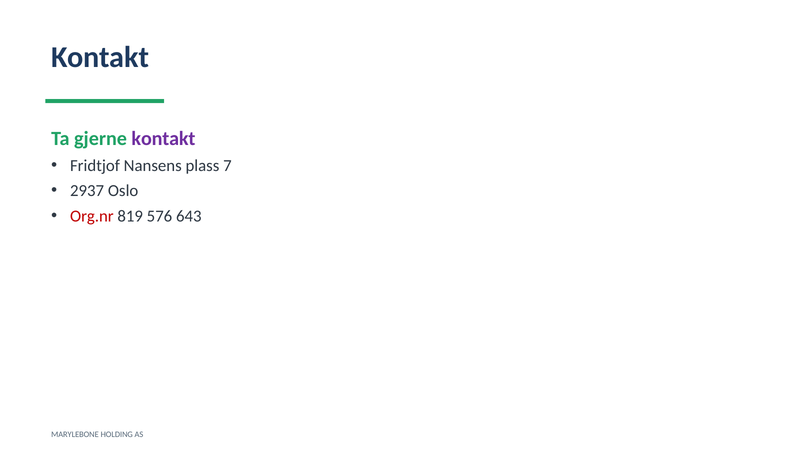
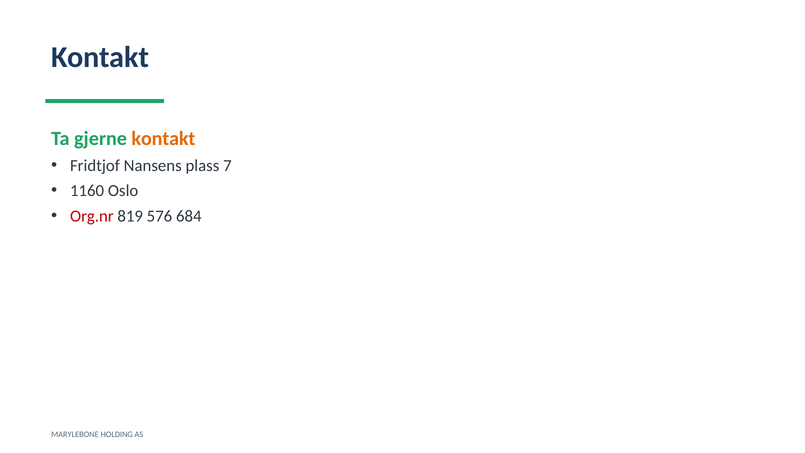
kontakt colour: purple -> orange (163, 139)
2937: 2937 -> 1160 (87, 191)
643: 643 -> 684 (189, 216)
